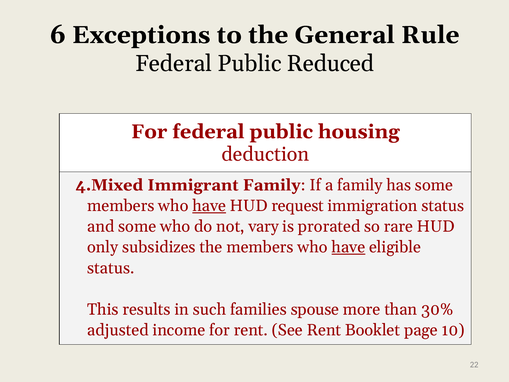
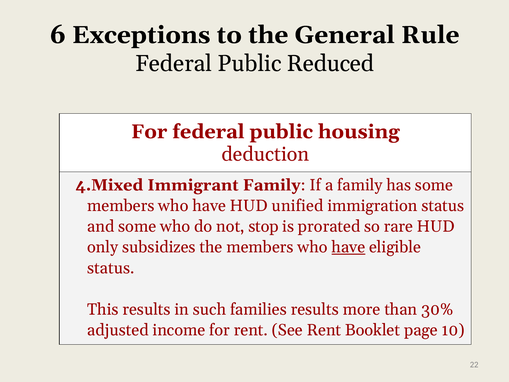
have underline: present -> none (209, 206)
request: request -> unified (297, 206)
vary: vary -> stop (264, 226)
families spouse: spouse -> results (315, 309)
